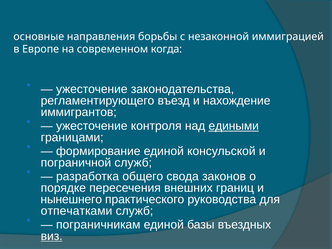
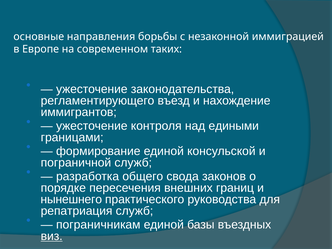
когда: когда -> таких (166, 49)
едиными underline: present -> none (234, 126)
отпечатками: отпечатками -> репатриация (77, 211)
